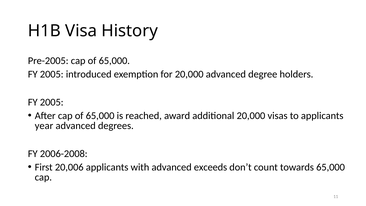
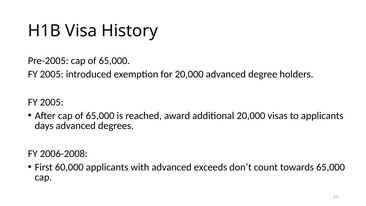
year: year -> days (44, 126)
20,006: 20,006 -> 60,000 (69, 167)
